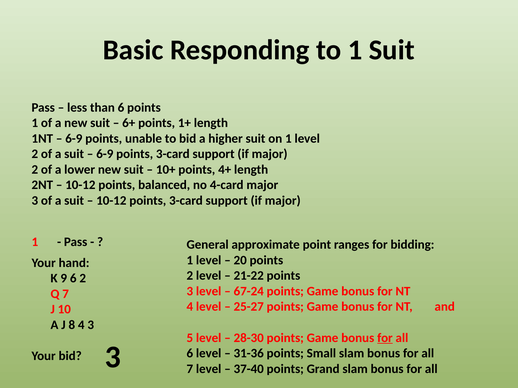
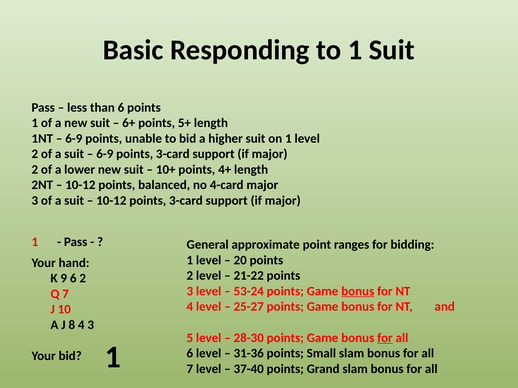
1+: 1+ -> 5+ (184, 123)
67-24: 67-24 -> 53-24 (249, 292)
bonus underline: none -> present (358, 292)
bid 3: 3 -> 1 (113, 358)
